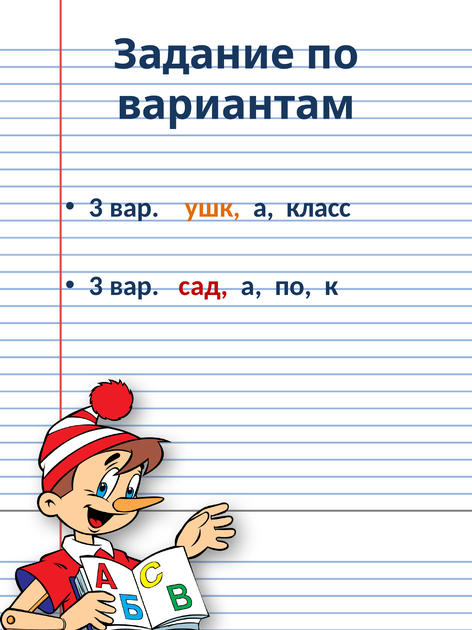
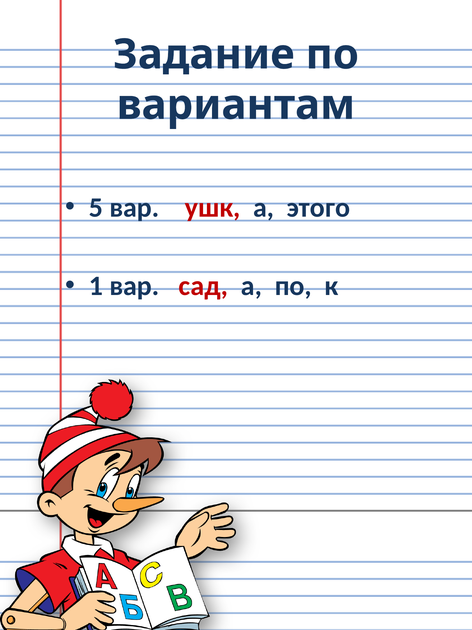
3: 3 -> 5 (96, 207)
ушк colour: orange -> red (213, 207)
класс: класс -> этого (318, 207)
3: 3 -> 1 (96, 286)
